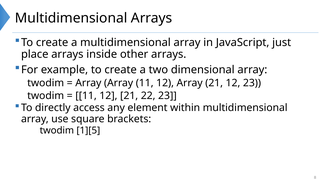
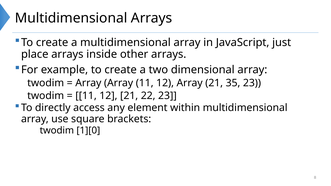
21 12: 12 -> 35 (233, 83)
1][5: 1][5 -> 1][0 (88, 130)
